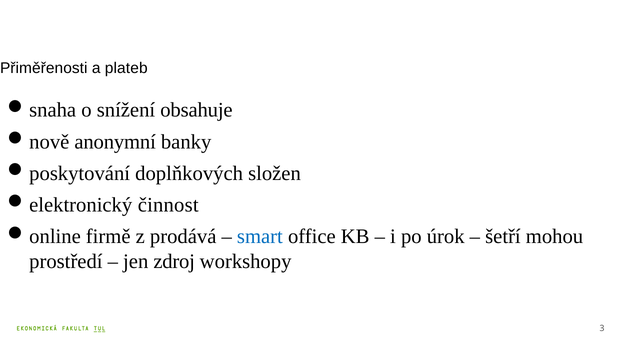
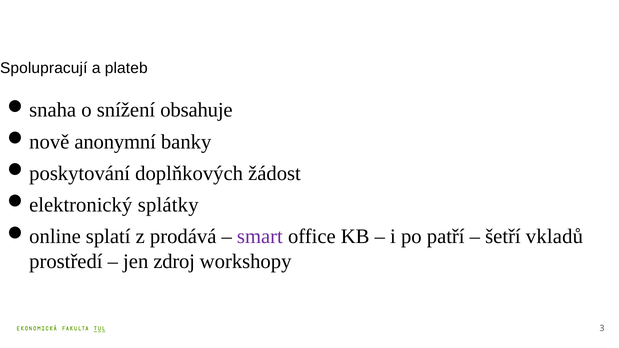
Přiměřenosti: Přiměřenosti -> Spolupracují (44, 68)
složen: složen -> žádost (274, 173)
činnost: činnost -> splátky (168, 205)
firmě: firmě -> splatí (108, 237)
smart colour: blue -> purple (260, 237)
úrok: úrok -> patří (446, 237)
mohou: mohou -> vkladů (554, 237)
